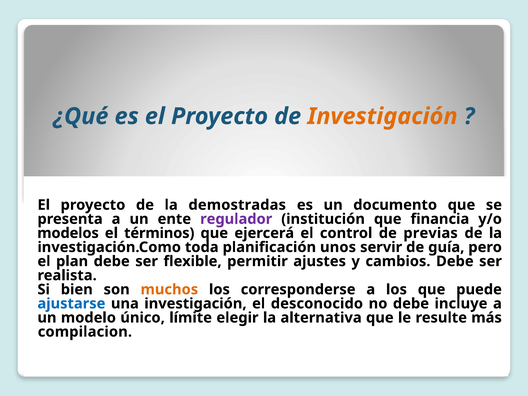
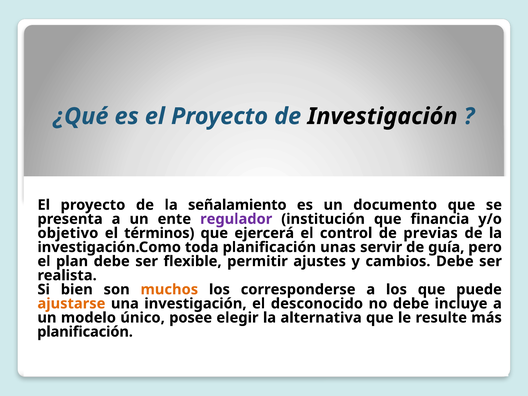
Investigación colour: orange -> black (382, 116)
demostradas: demostradas -> señalamiento (237, 205)
modelos: modelos -> objetivo (68, 233)
unos: unos -> unas (338, 247)
ajustarse colour: blue -> orange (71, 304)
límite: límite -> posee (191, 318)
compilacion: compilacion -> planificación (85, 332)
